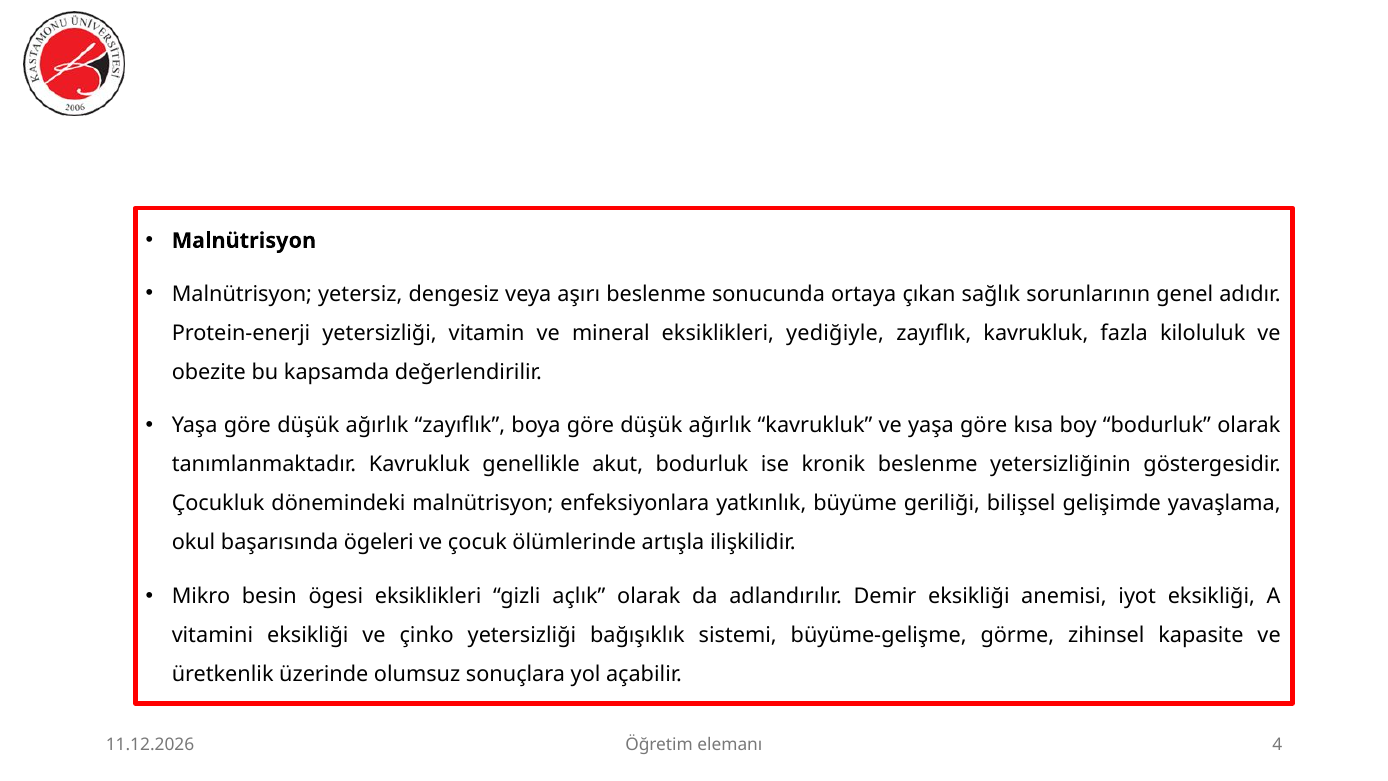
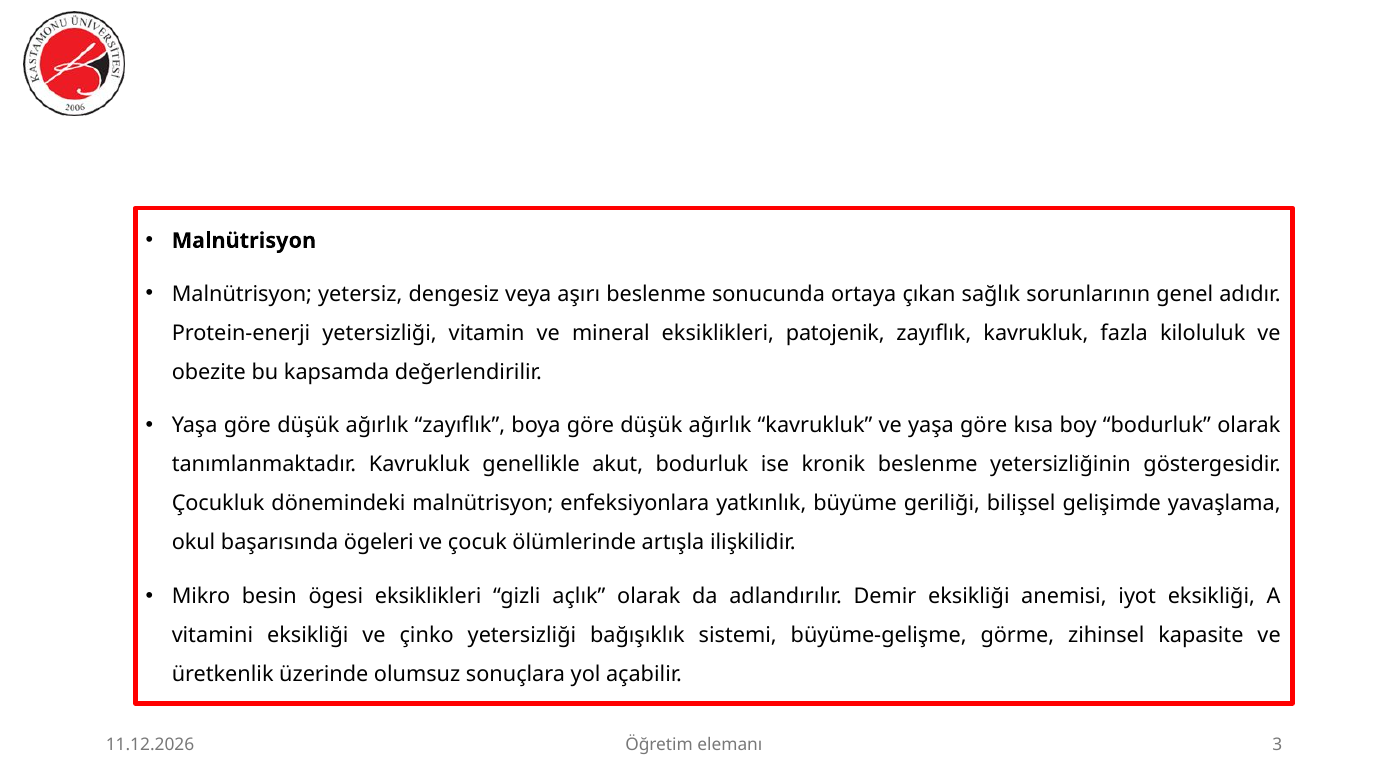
yediğiyle: yediğiyle -> patojenik (835, 333)
4: 4 -> 3 (1277, 744)
